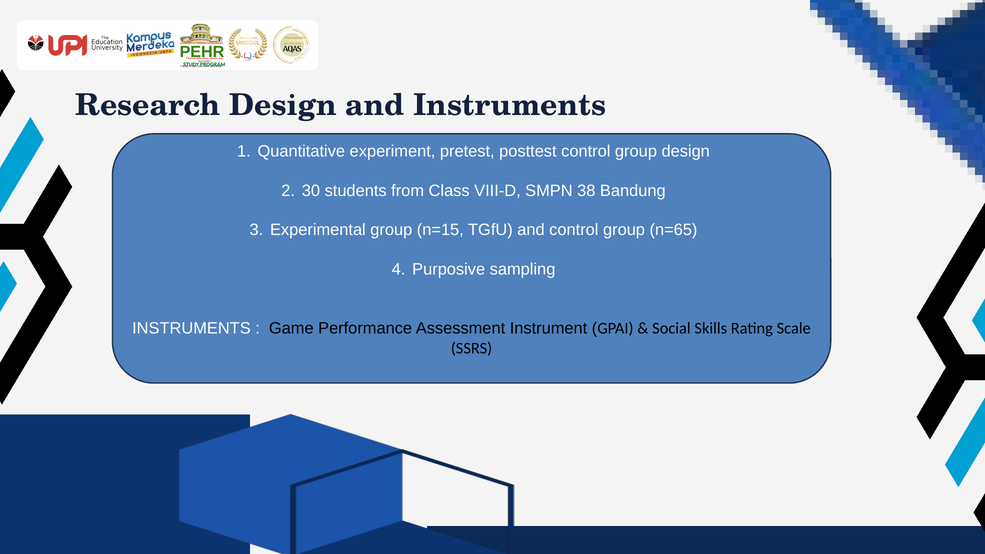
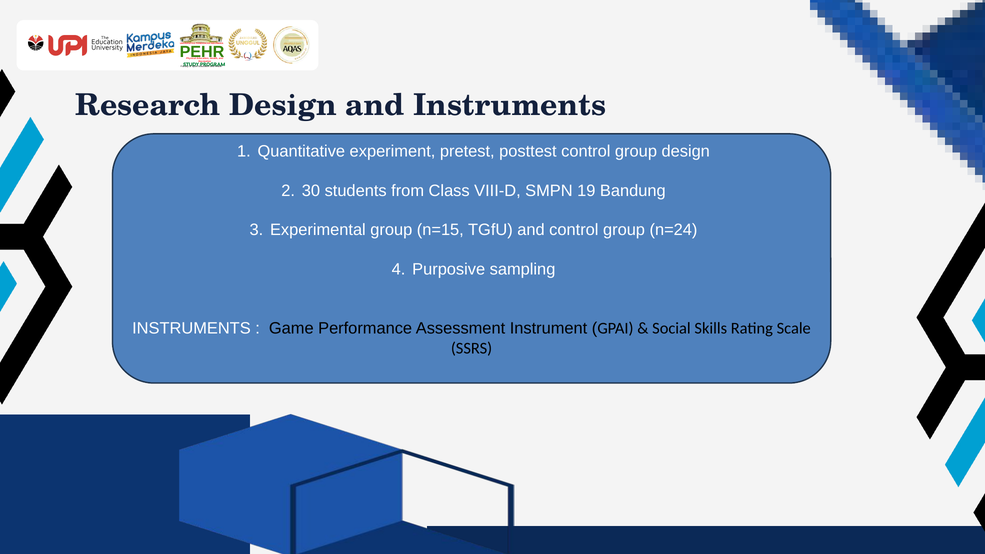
38: 38 -> 19 (586, 191)
n=65: n=65 -> n=24 (674, 230)
